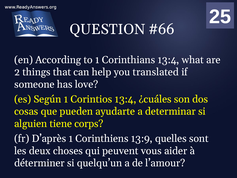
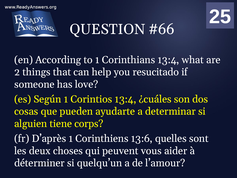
translated: translated -> resucitado (156, 72)
13:9: 13:9 -> 13:6 (142, 138)
